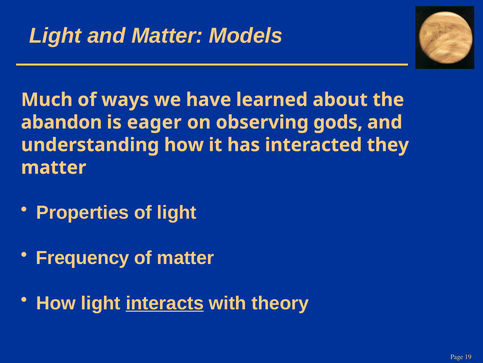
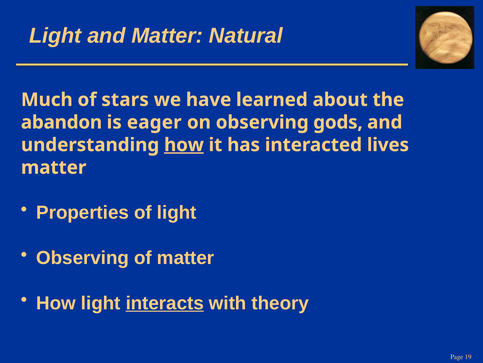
Models: Models -> Natural (246, 36)
ways: ways -> stars (125, 100)
how underline: none -> present (184, 145)
they: they -> lives (388, 145)
Frequency: Frequency -> Observing (83, 257)
